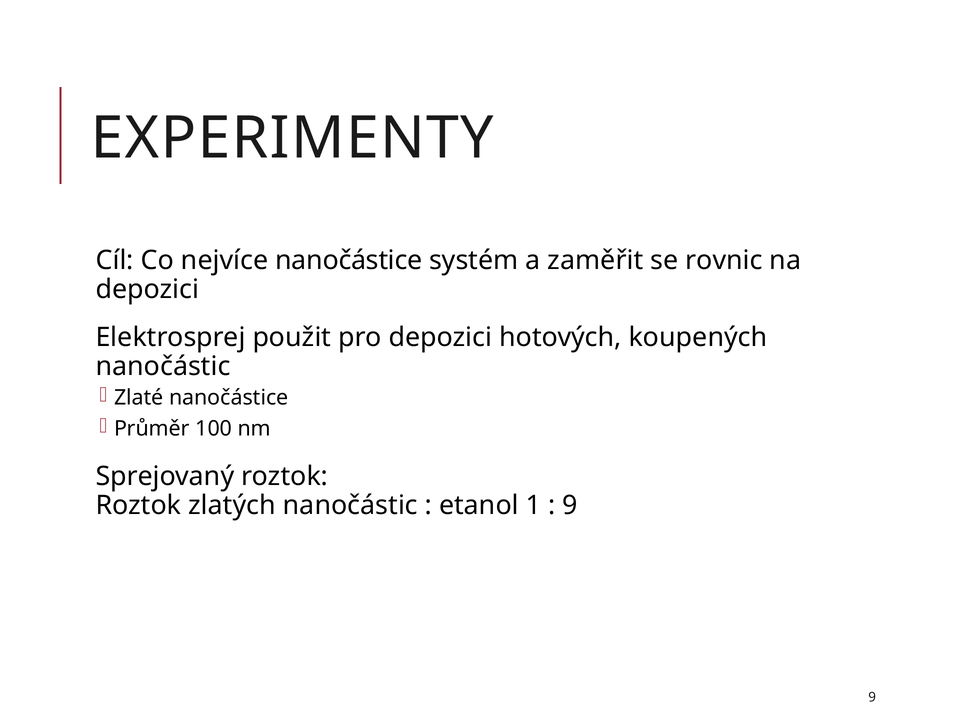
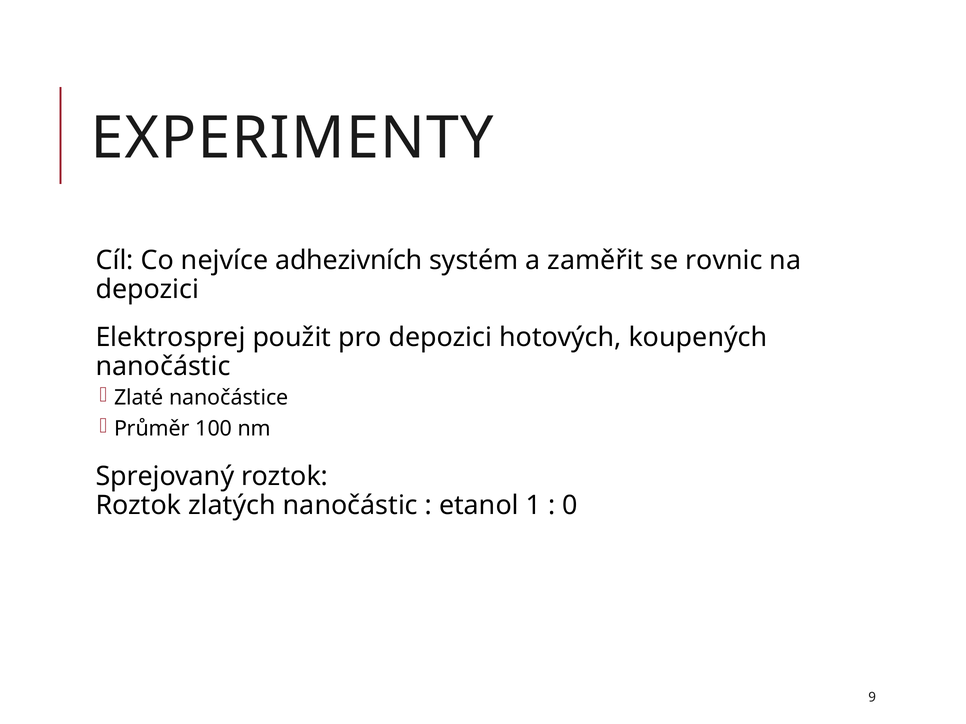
nejvíce nanočástice: nanočástice -> adhezivních (349, 261)
9: 9 -> 0 (570, 506)
